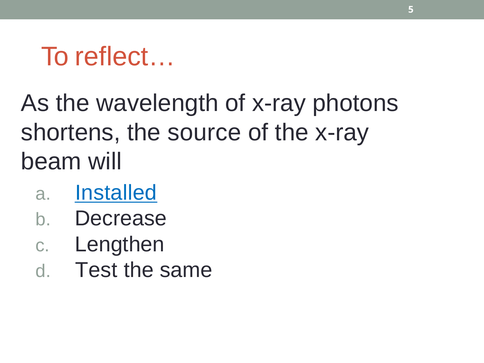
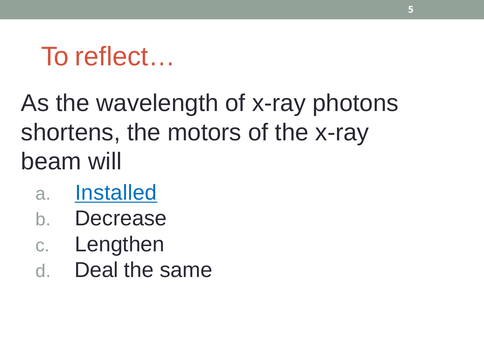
source: source -> motors (204, 132)
Test: Test -> Deal (96, 270)
